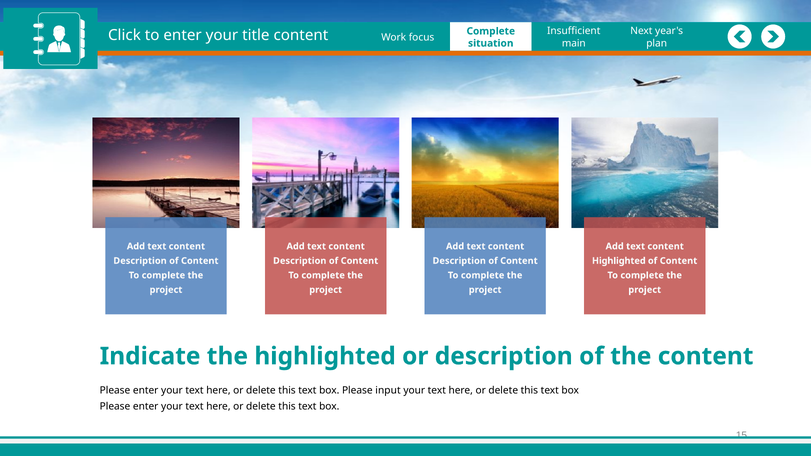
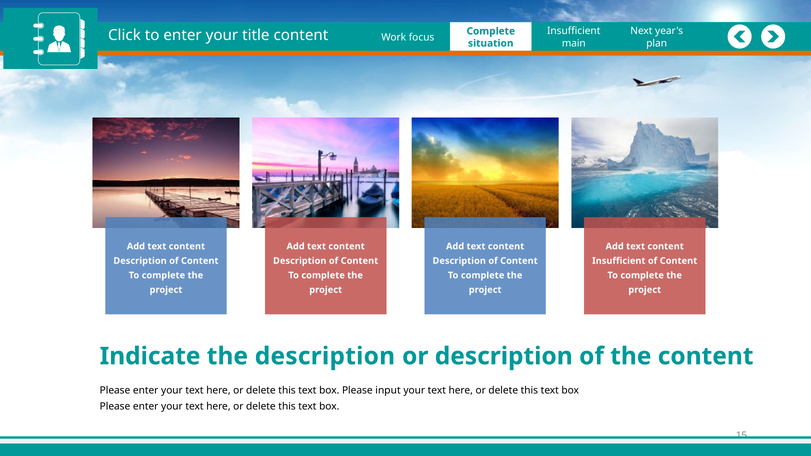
Highlighted: Highlighted -> Insufficient (619, 261)
the highlighted: highlighted -> description (325, 356)
